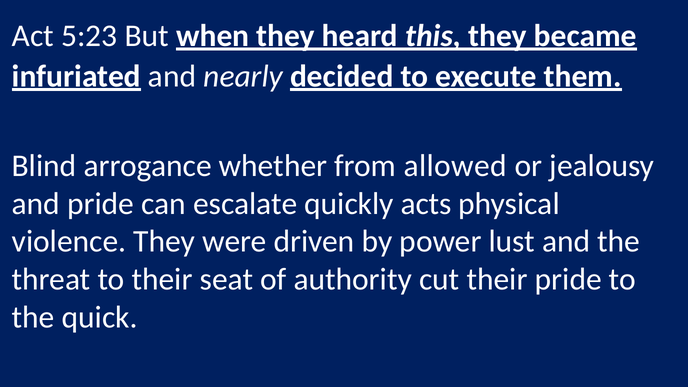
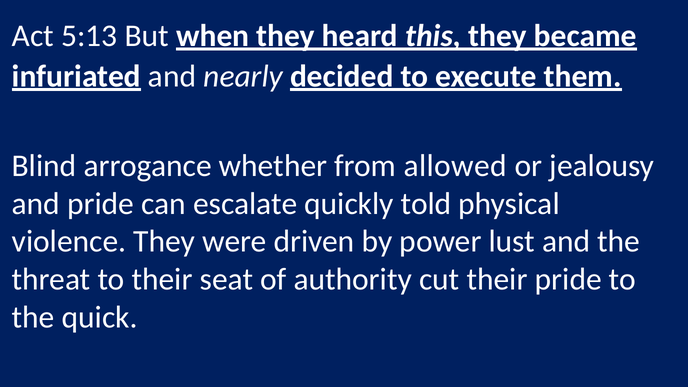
5:23: 5:23 -> 5:13 (89, 36)
acts: acts -> told (426, 204)
